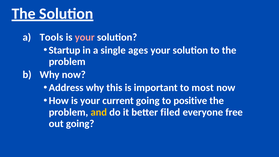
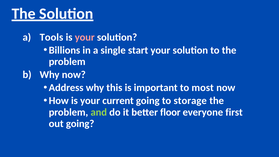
Startup: Startup -> Billions (64, 50)
ages: ages -> start (138, 50)
positive: positive -> storage (190, 101)
and colour: yellow -> light green (99, 112)
filed: filed -> floor (170, 112)
free: free -> first (234, 112)
